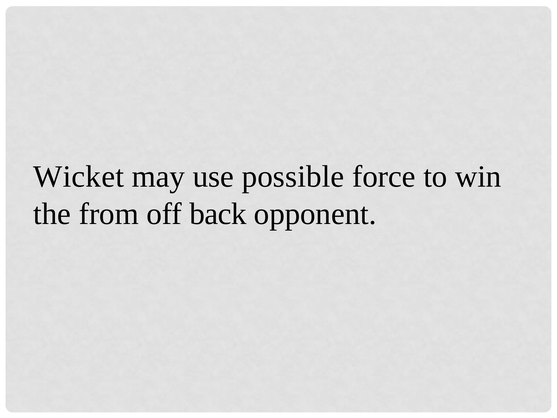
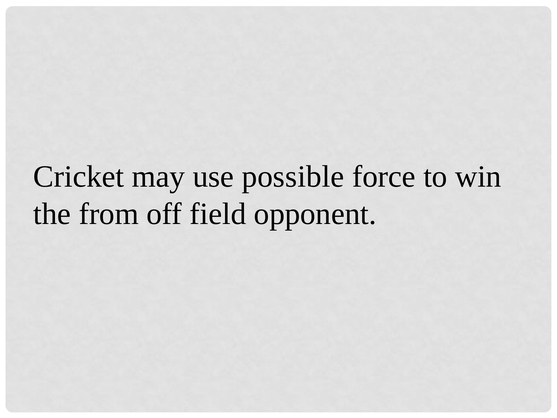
Wicket: Wicket -> Cricket (79, 177)
back: back -> field (218, 214)
